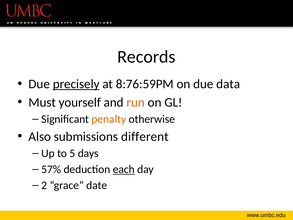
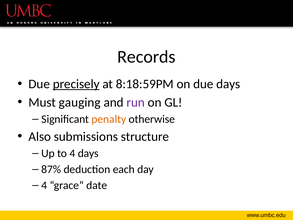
8:76:59PM: 8:76:59PM -> 8:18:59PM (145, 84)
due data: data -> days (228, 84)
yourself: yourself -> gauging (80, 102)
run colour: orange -> purple (136, 102)
different: different -> structure (145, 136)
to 5: 5 -> 4 (72, 153)
57%: 57% -> 87% (51, 169)
each underline: present -> none (124, 169)
2: 2 -> 4 (44, 185)
